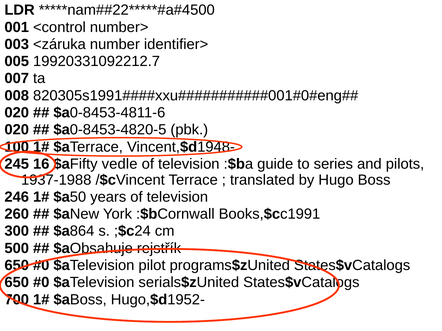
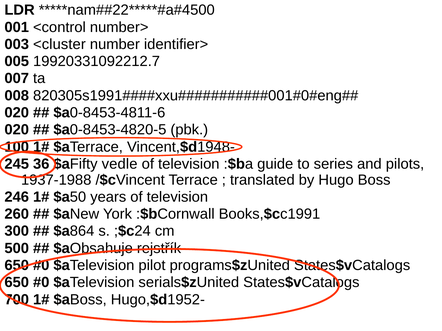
<záruka: <záruka -> <cluster (59, 44)
16: 16 -> 36 (41, 164)
